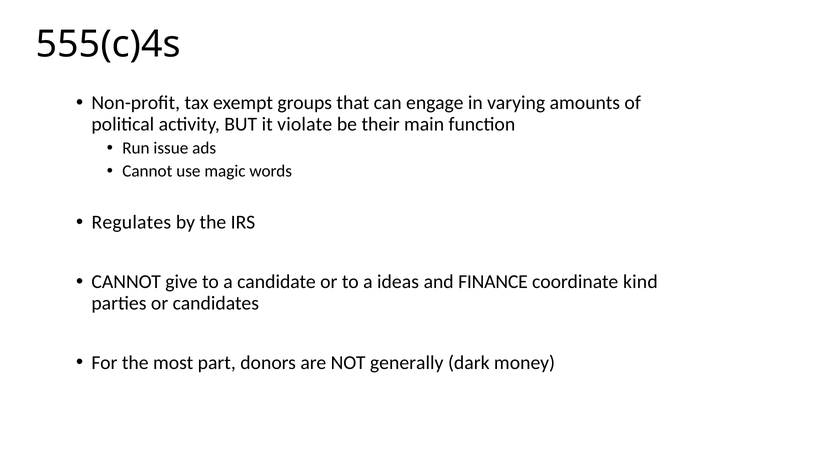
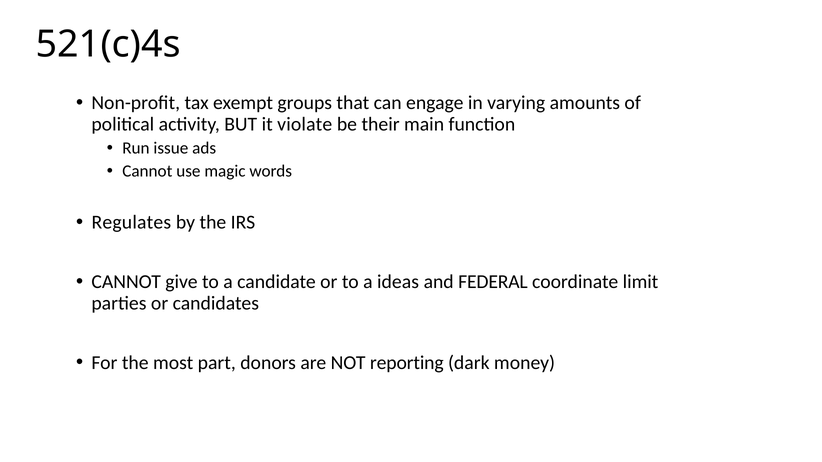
555(c)4s: 555(c)4s -> 521(c)4s (108, 44)
FINANCE: FINANCE -> FEDERAL (493, 282)
kind: kind -> limit (641, 282)
generally: generally -> reporting (407, 363)
